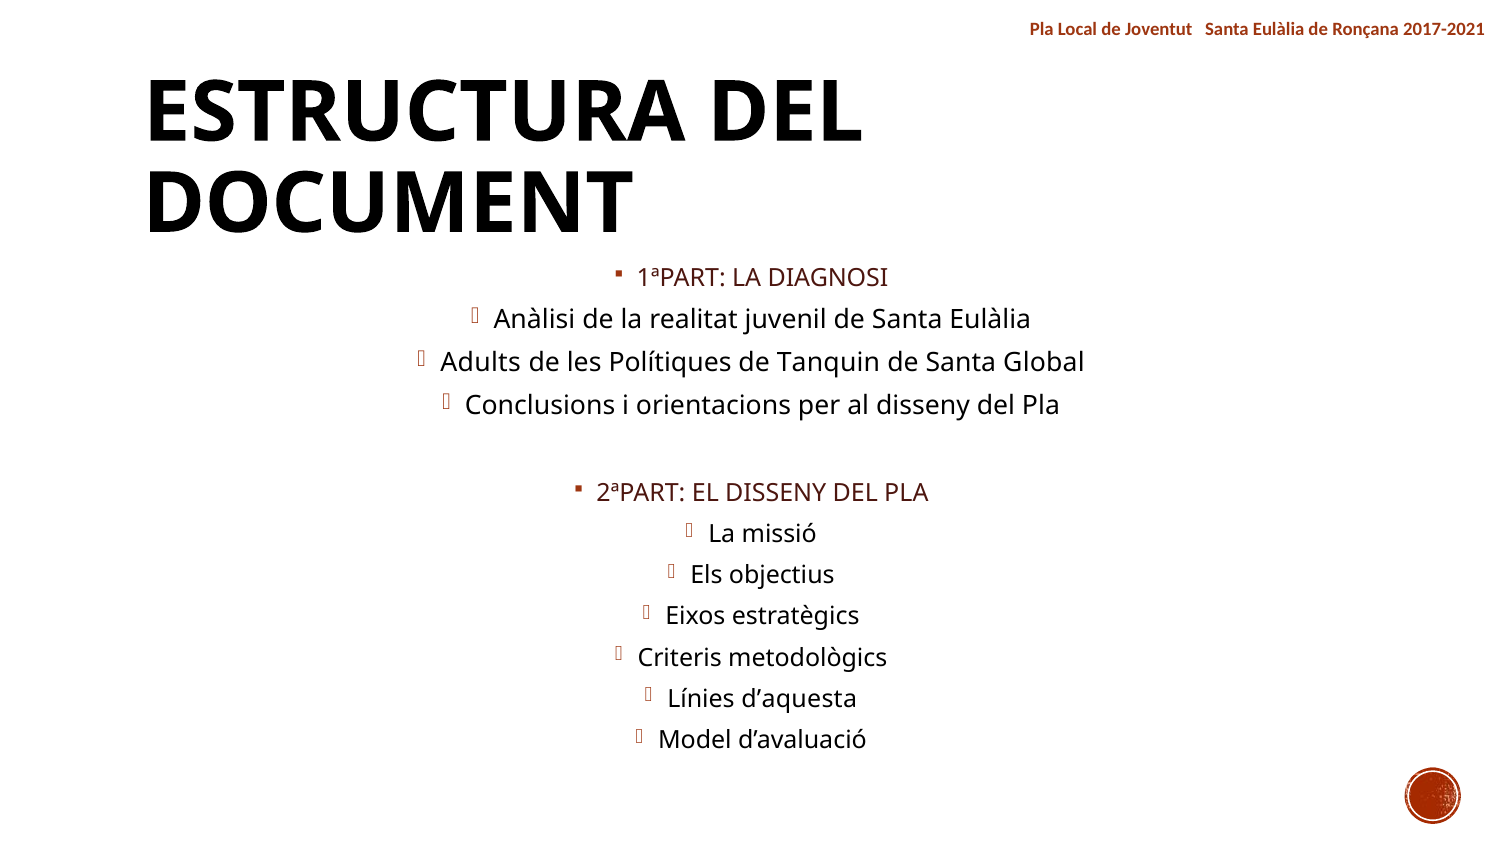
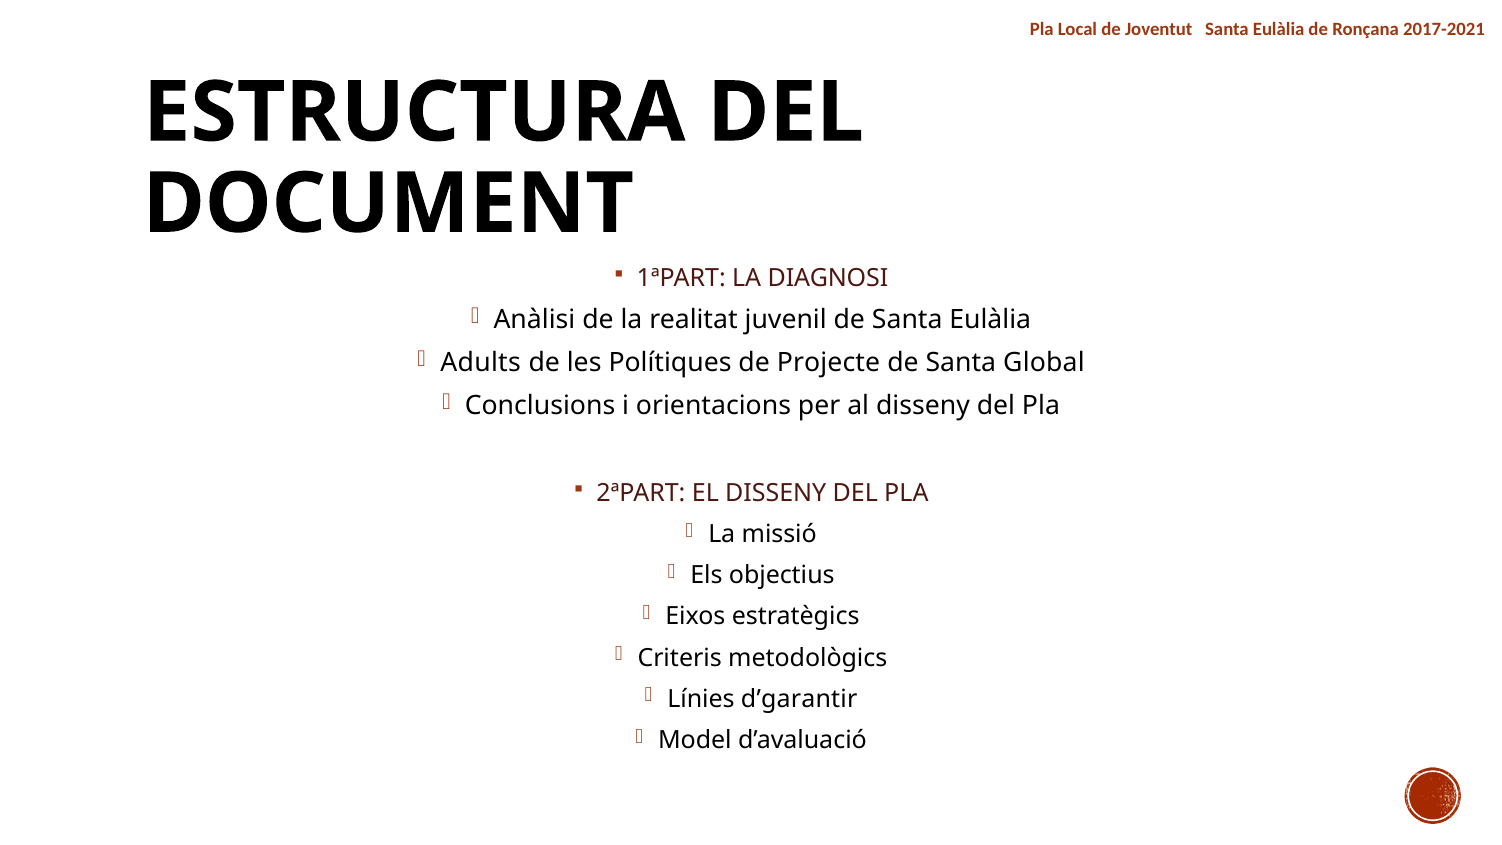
Tanquin: Tanquin -> Projecte (828, 363)
d’aquesta: d’aquesta -> d’garantir (799, 699)
